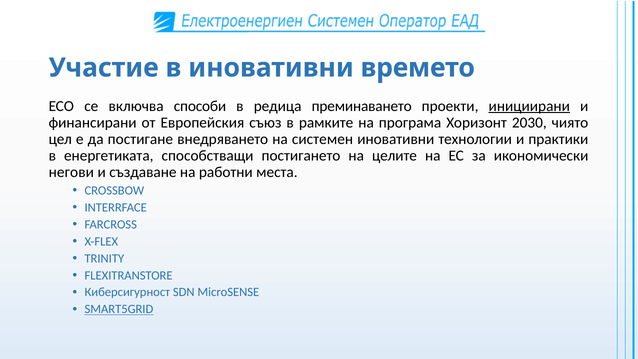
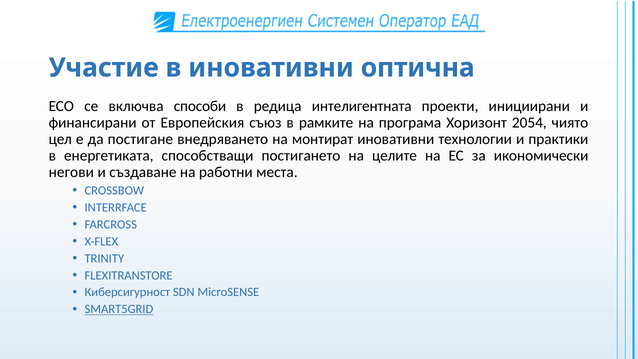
времето: времето -> оптична (418, 68)
преминаването: преминаването -> интелигентната (362, 106)
инициирани underline: present -> none (529, 106)
2030: 2030 -> 2054 (529, 123)
системен: системен -> монтират (323, 139)
